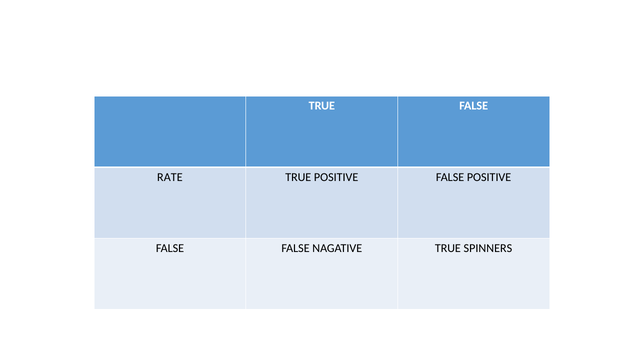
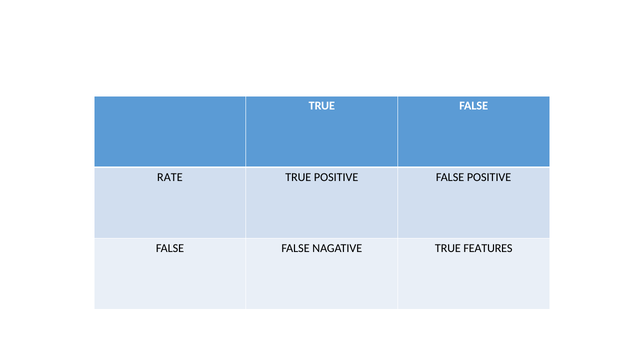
SPINNERS: SPINNERS -> FEATURES (488, 248)
